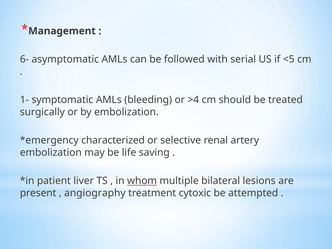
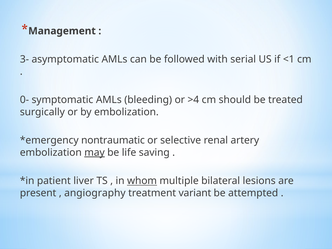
6-: 6- -> 3- (24, 59)
<5: <5 -> <1 (289, 59)
1-: 1- -> 0- (24, 100)
characterized: characterized -> nontraumatic (113, 140)
may underline: none -> present (95, 153)
cytoxic: cytoxic -> variant (195, 193)
